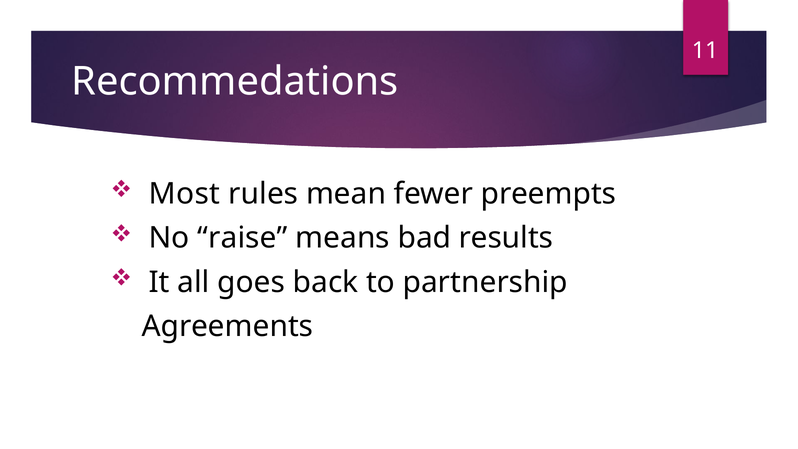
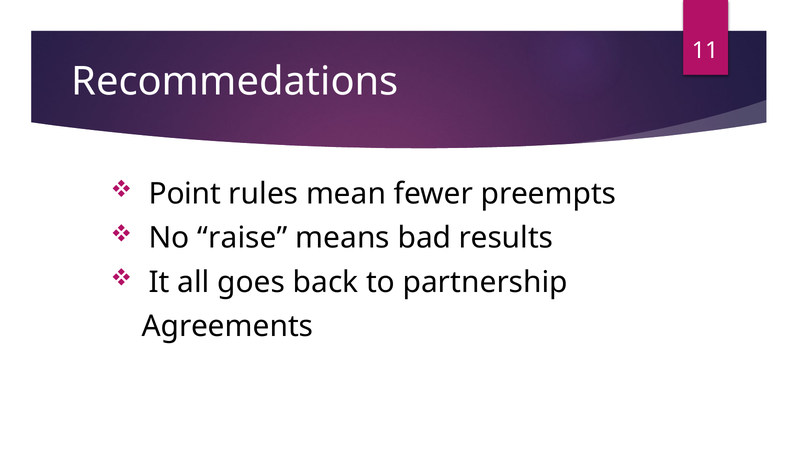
Most: Most -> Point (185, 194)
